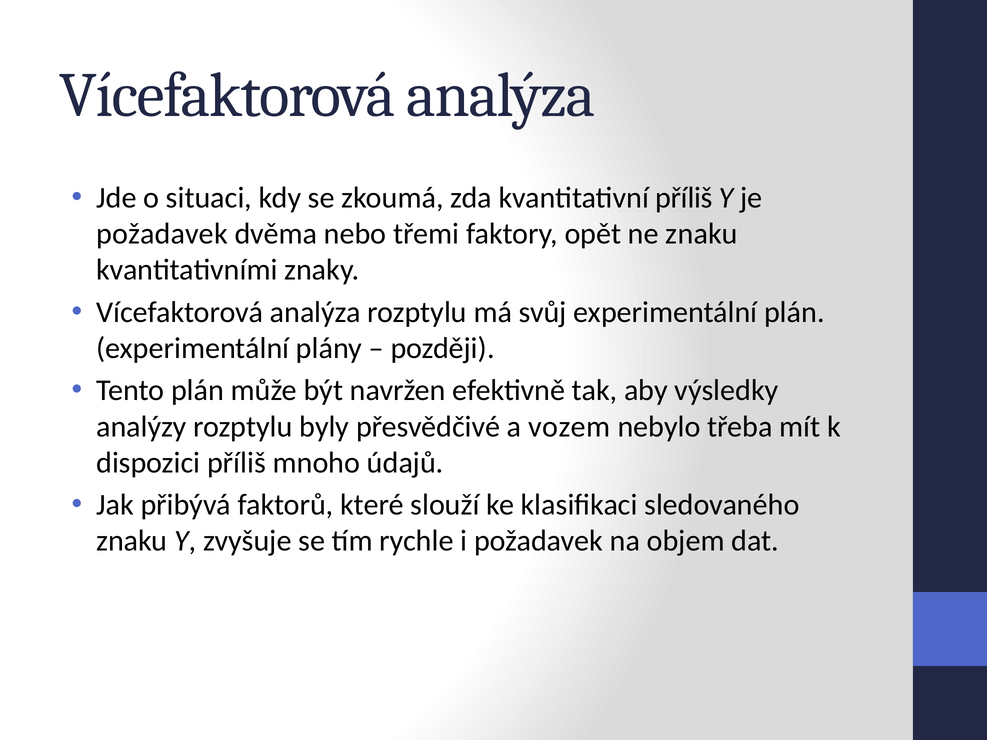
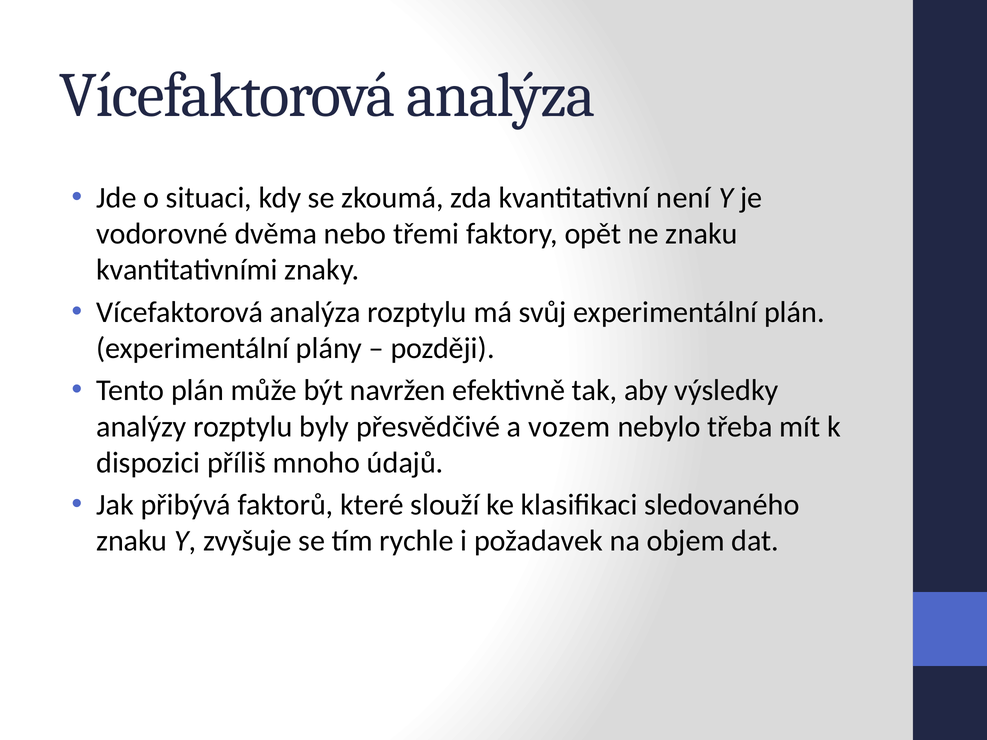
kvantitativní příliš: příliš -> není (684, 198)
požadavek: požadavek -> vodorovné (162, 234)
